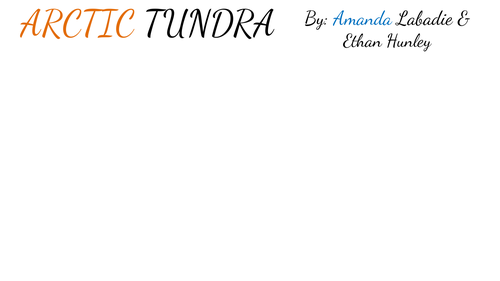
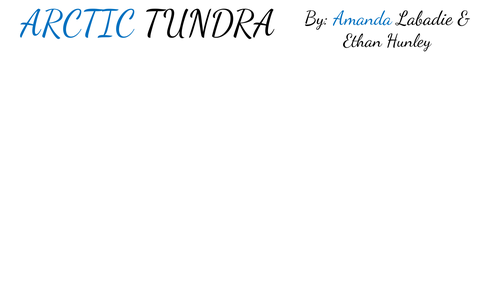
ARCTIC colour: orange -> blue (78, 23)
